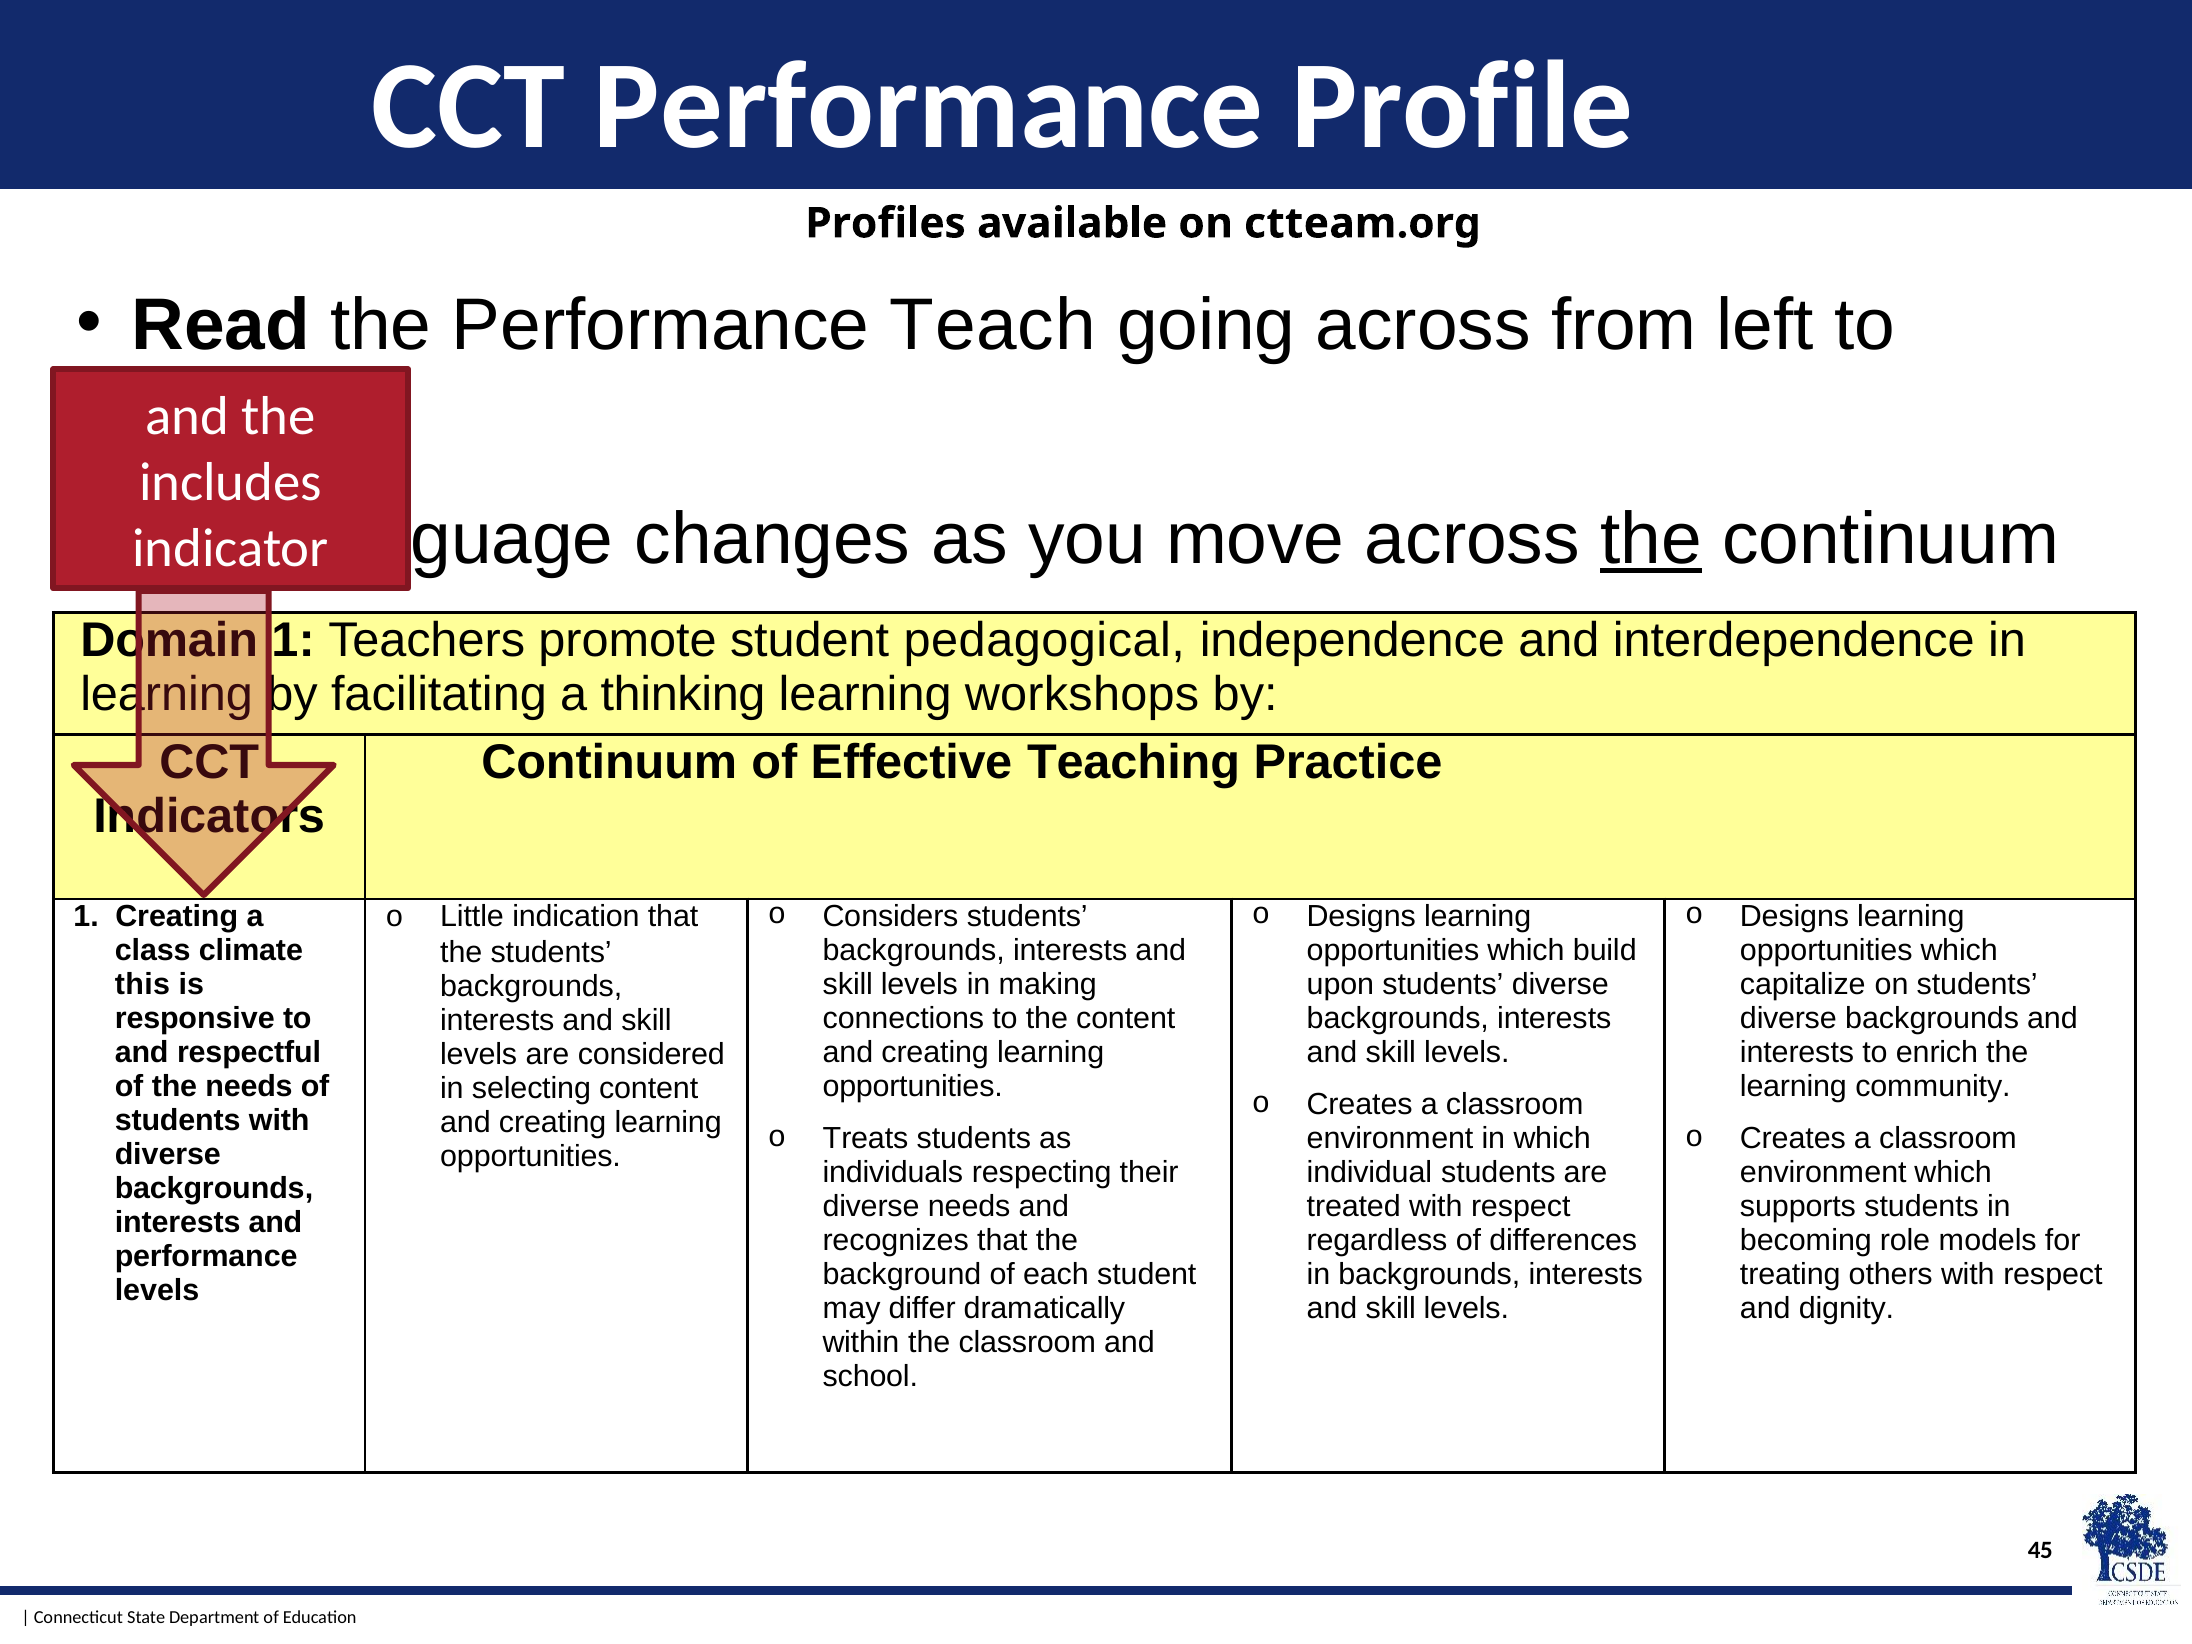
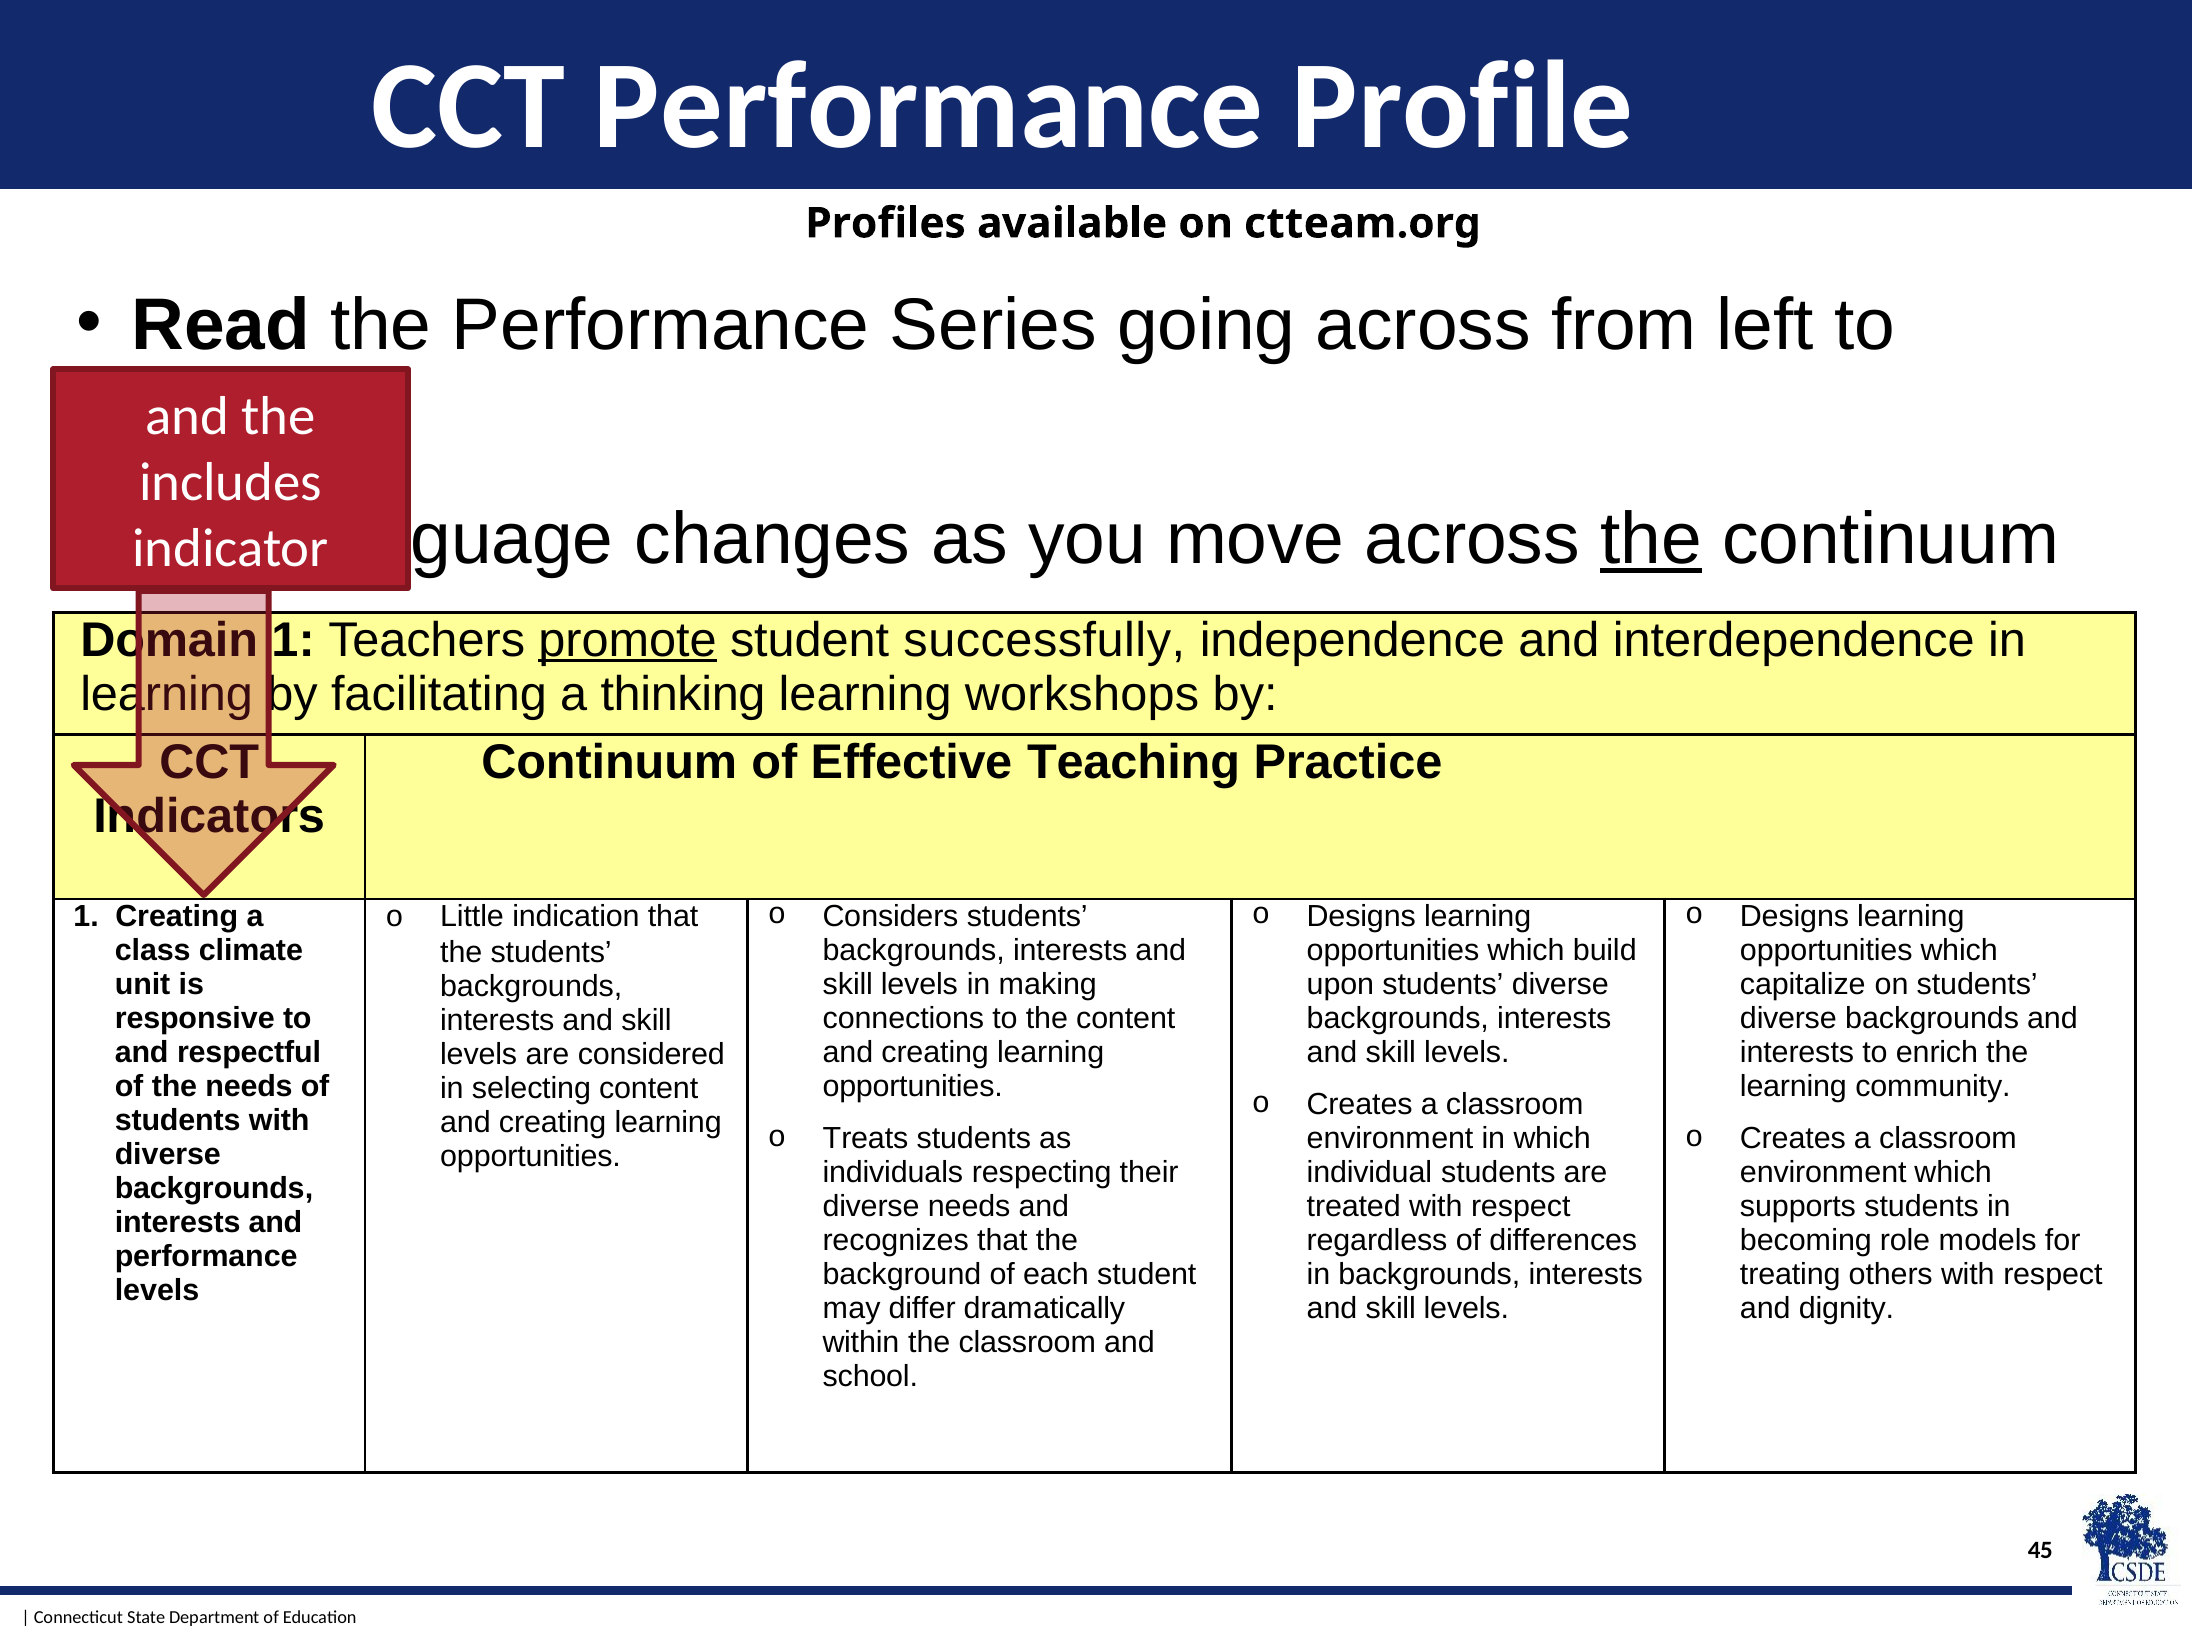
Teach: Teach -> Series (993, 325)
promote underline: none -> present (628, 640)
pedagogical: pedagogical -> successfully (1044, 640)
this: this -> unit (143, 984)
